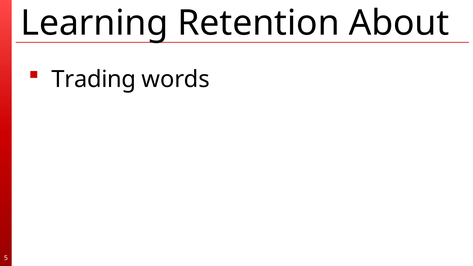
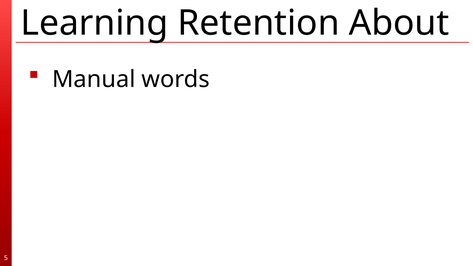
Trading: Trading -> Manual (94, 79)
